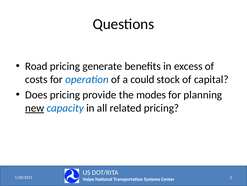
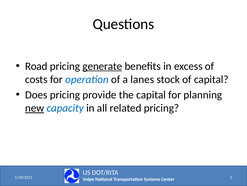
generate underline: none -> present (102, 66)
could: could -> lanes (142, 79)
the modes: modes -> capital (151, 94)
